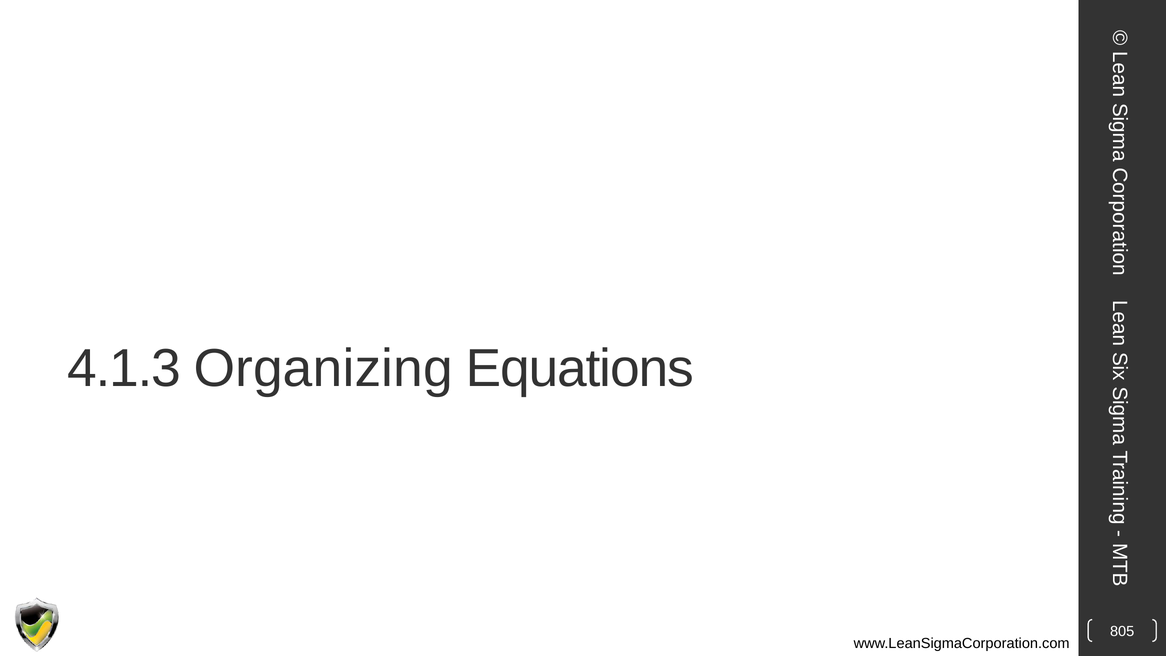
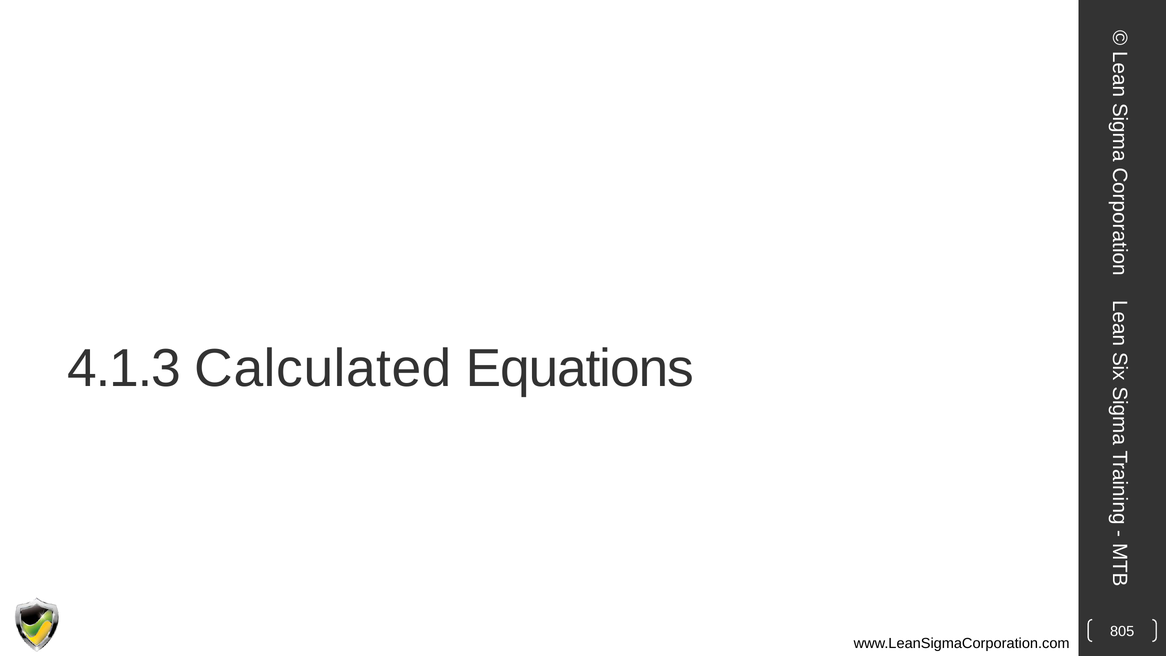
Organizing: Organizing -> Calculated (323, 368)
